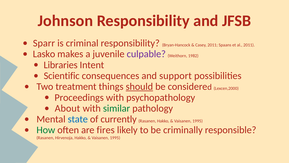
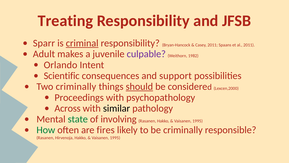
Johnson: Johnson -> Treating (65, 21)
criminal underline: none -> present (82, 43)
Lasko: Lasko -> Adult (44, 54)
Libraries: Libraries -> Orlando (61, 65)
Two treatment: treatment -> criminally (76, 86)
About: About -> Across (68, 108)
similar colour: green -> black (117, 108)
state colour: blue -> green (78, 119)
currently: currently -> involving (119, 119)
